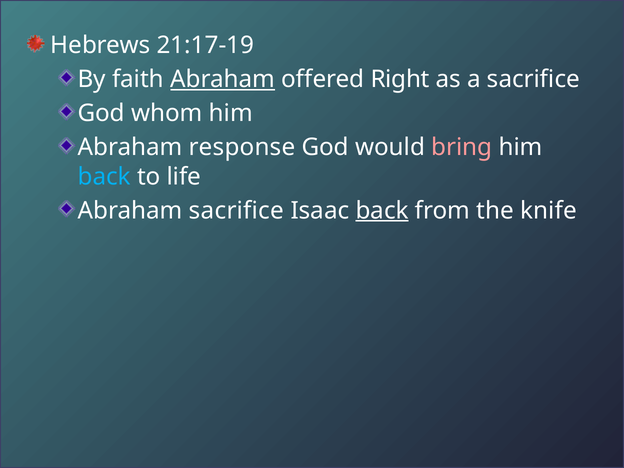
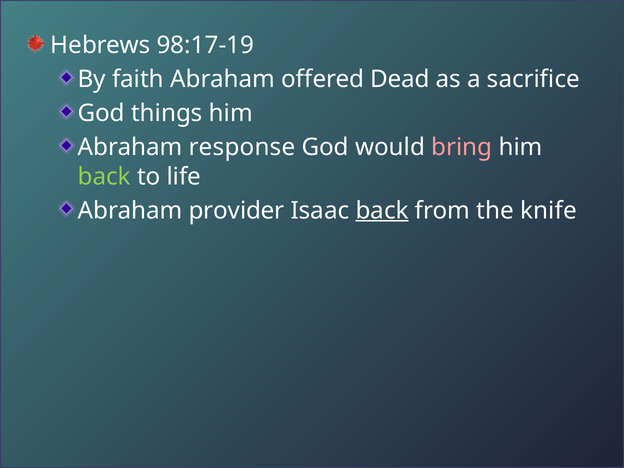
21:17-19: 21:17-19 -> 98:17-19 (205, 45)
Abraham underline: present -> none (223, 79)
Right: Right -> Dead (400, 79)
whom: whom -> things (167, 113)
back colour: light blue -> light green (104, 177)
Abraham sacrifice: sacrifice -> provider (237, 211)
